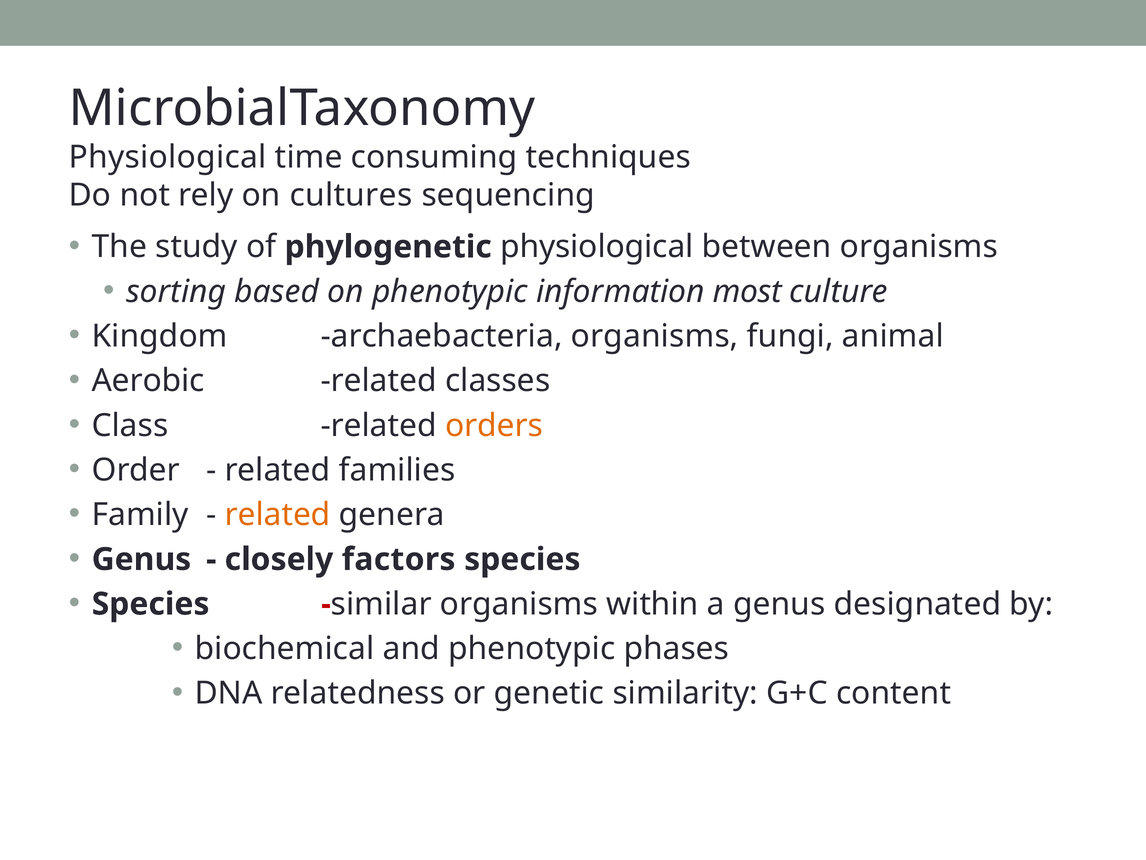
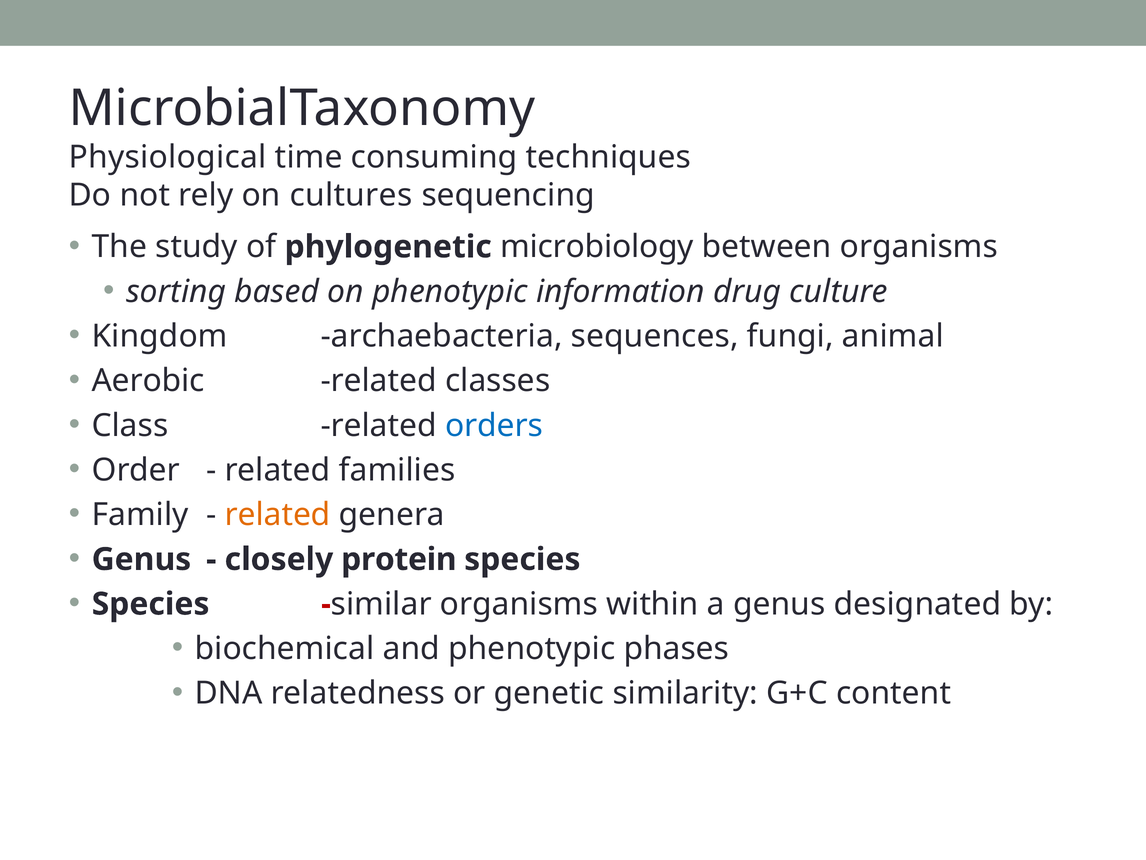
phylogenetic physiological: physiological -> microbiology (597, 247)
most: most -> drug (747, 291)
archaebacteria organisms: organisms -> sequences (655, 336)
orders colour: orange -> blue (494, 425)
factors: factors -> protein (399, 559)
